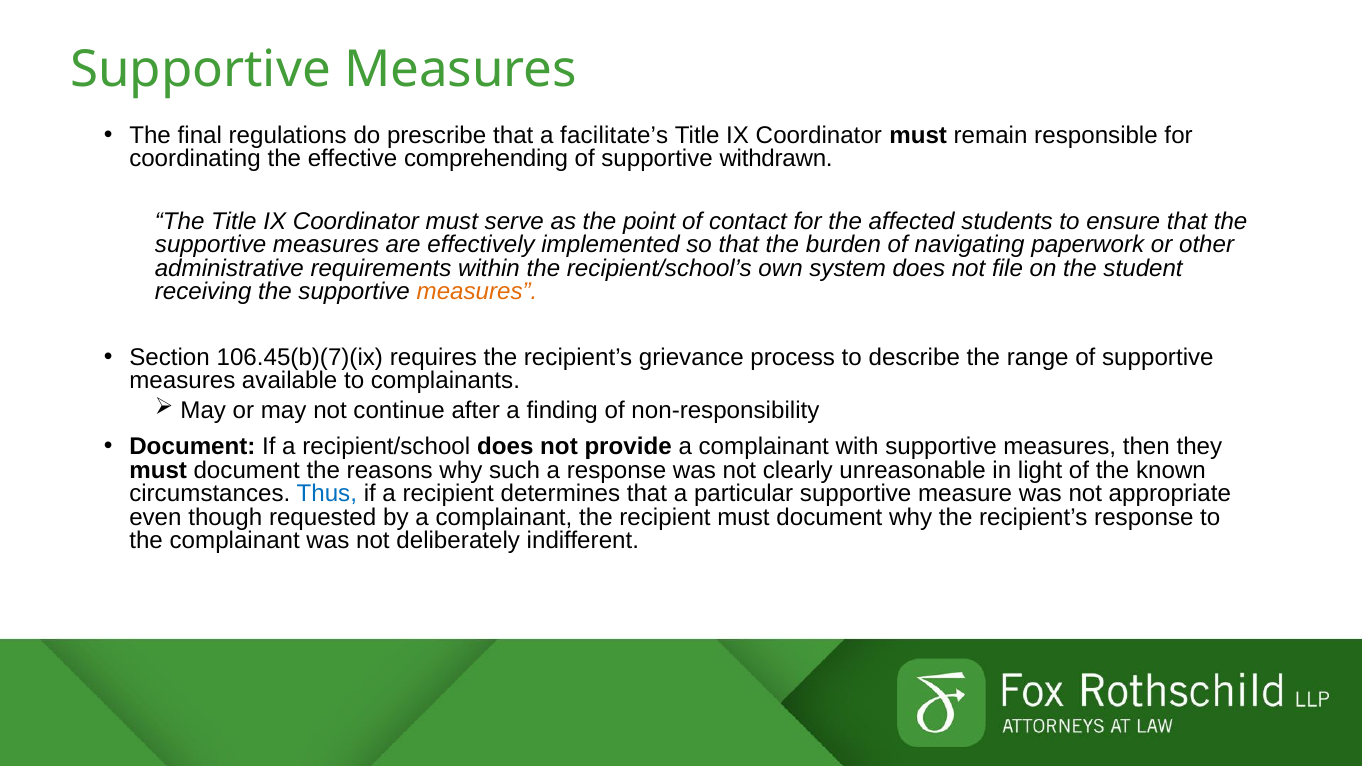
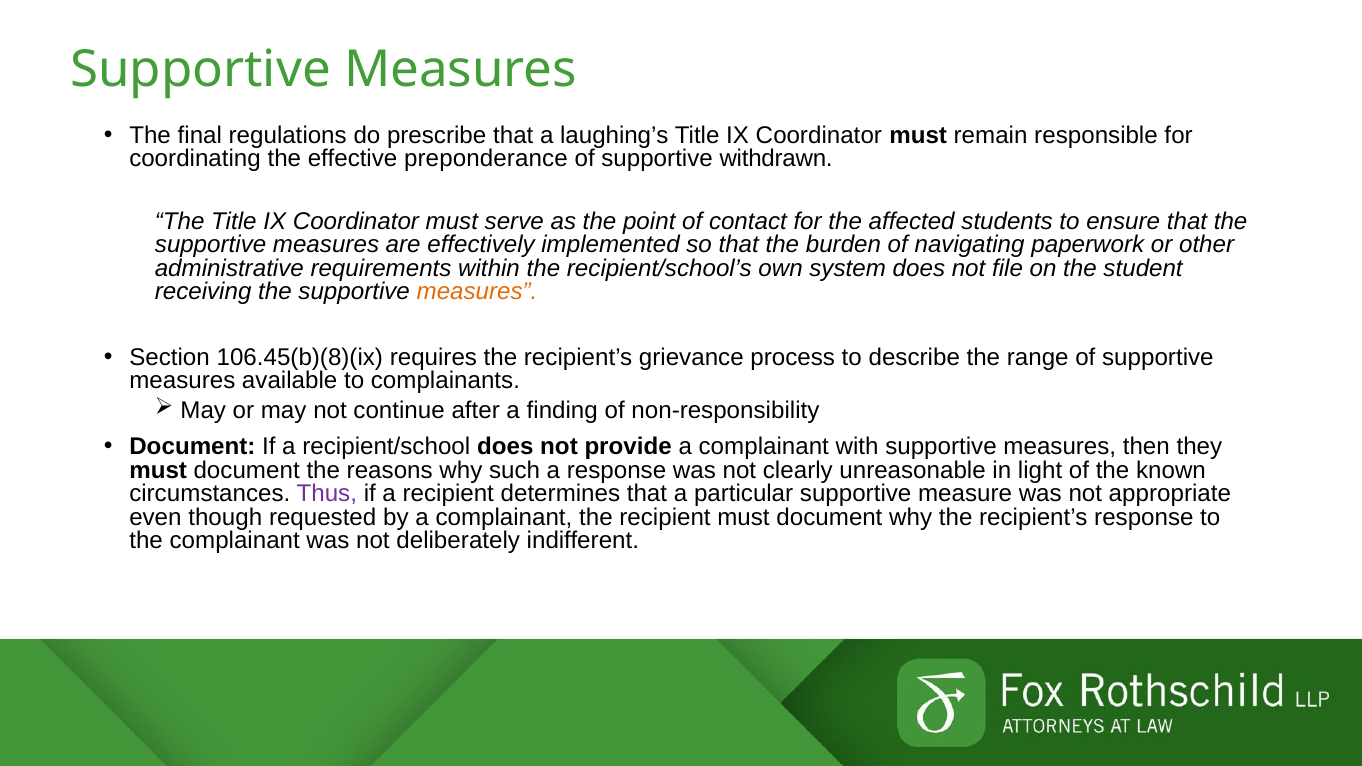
facilitate’s: facilitate’s -> laughing’s (614, 136)
comprehending: comprehending -> preponderance (486, 159)
106.45(b)(7)(ix: 106.45(b)(7)(ix -> 106.45(b)(8)(ix (300, 358)
Thus colour: blue -> purple (327, 494)
